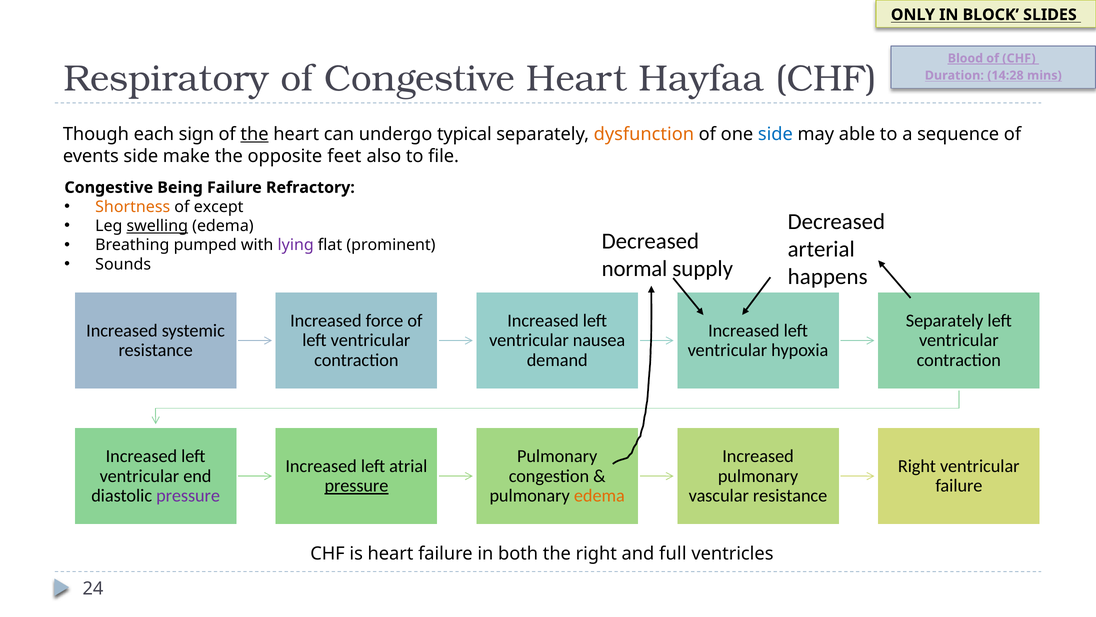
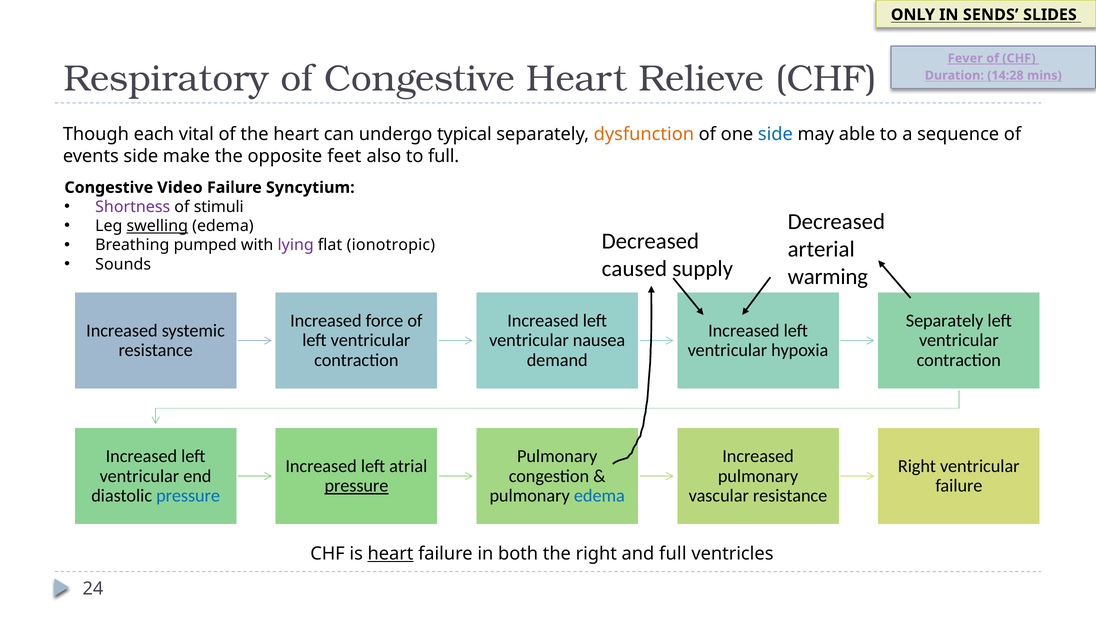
BLOCK: BLOCK -> SENDS (991, 15)
Blood: Blood -> Fever (965, 58)
Hayfaa: Hayfaa -> Relieve (701, 79)
sign: sign -> vital (196, 134)
the underline: present -> none (255, 134)
to file: file -> full (444, 156)
Being: Being -> Video (180, 187)
Refractory: Refractory -> Syncytium (310, 187)
Shortness colour: orange -> purple (133, 207)
except: except -> stimuli (219, 207)
prominent: prominent -> ionotropic (391, 245)
normal: normal -> caused (634, 269)
happens: happens -> warming (828, 276)
pressure colour: purple -> blue (188, 495)
edema colour: orange -> blue (599, 495)
heart underline: none -> present (390, 553)
